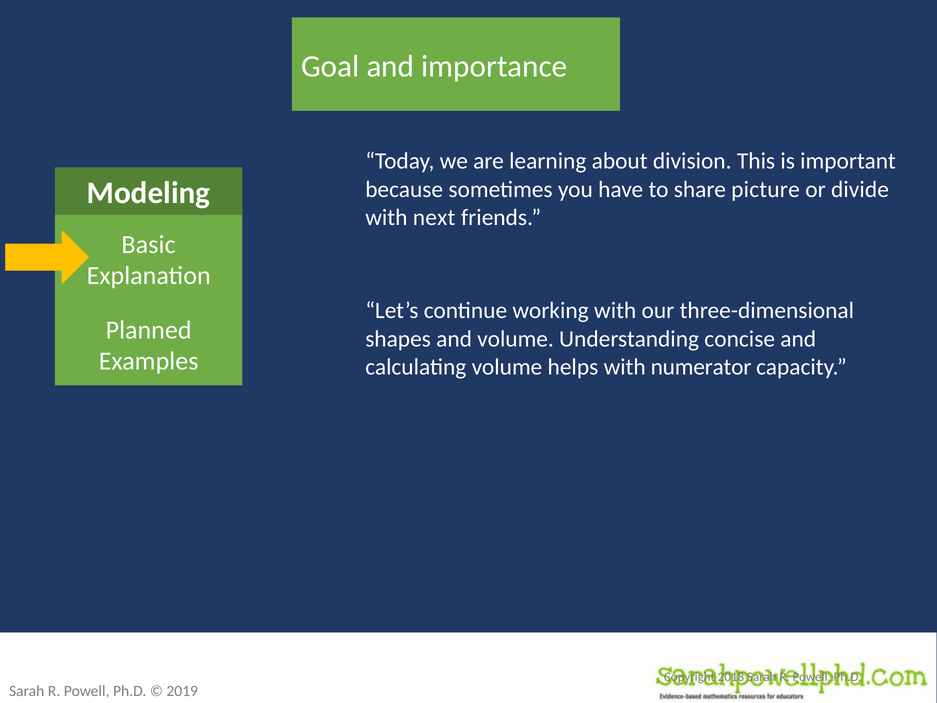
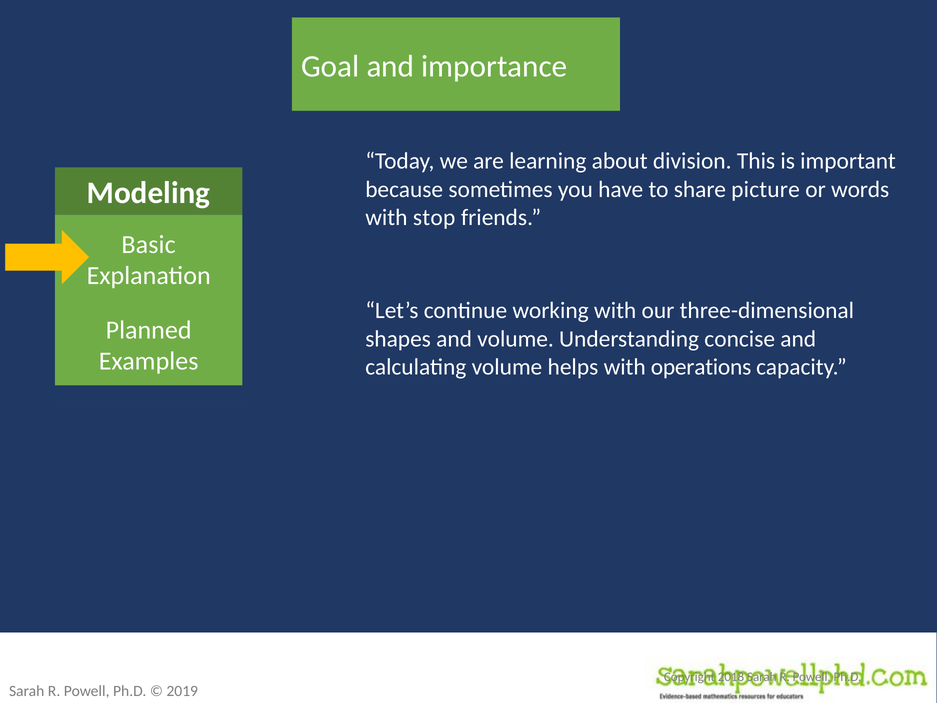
divide: divide -> words (860, 189)
next: next -> stop (434, 217)
numerator: numerator -> operations (701, 367)
